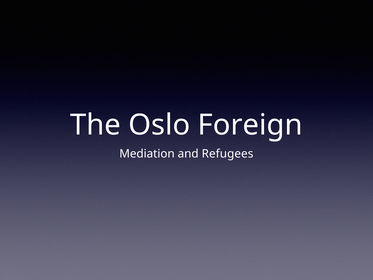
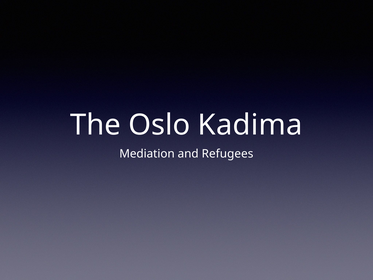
Foreign: Foreign -> Kadima (250, 125)
